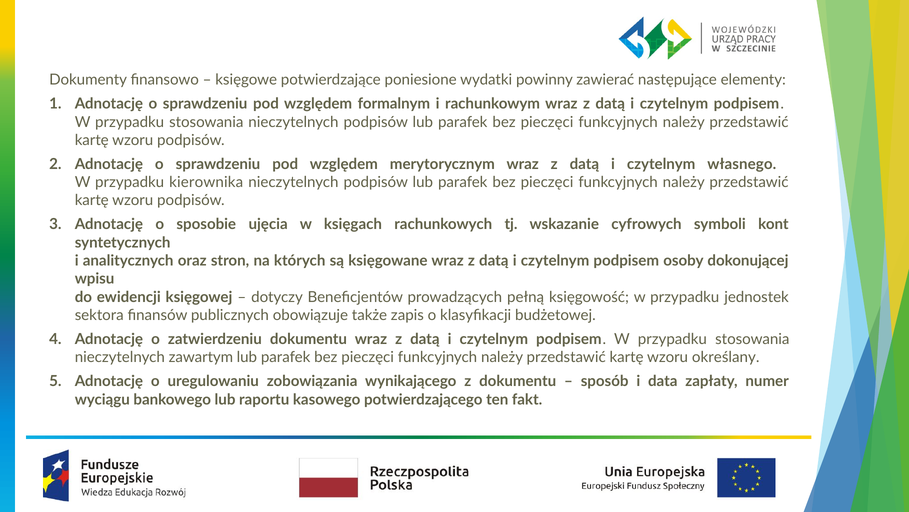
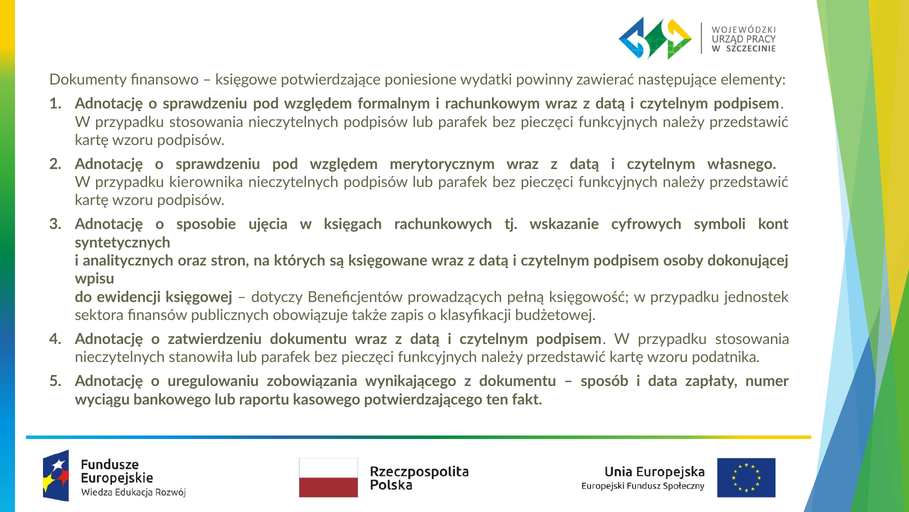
zawartym: zawartym -> stanowiła (201, 357)
określany: określany -> podatnika (726, 357)
